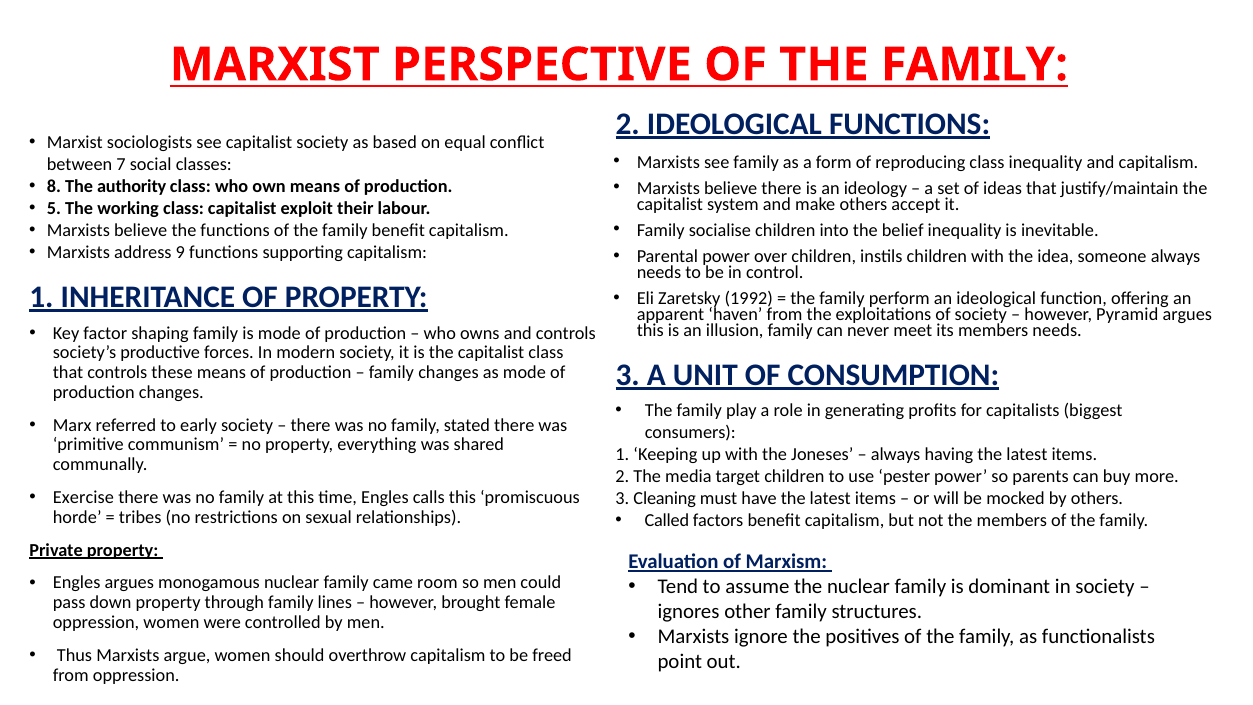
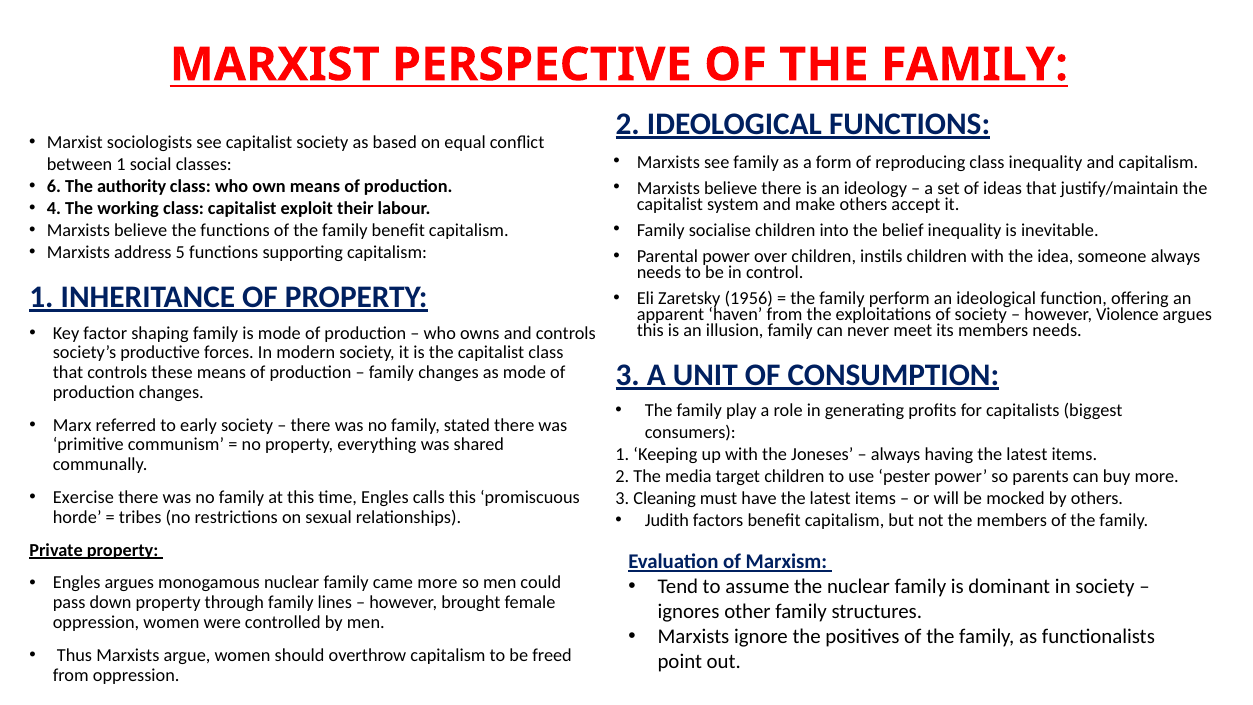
between 7: 7 -> 1 (121, 164)
8: 8 -> 6 (54, 186)
5: 5 -> 4 (54, 208)
9: 9 -> 5 (180, 252)
1992: 1992 -> 1956 (749, 298)
Pyramid: Pyramid -> Violence (1127, 314)
Called: Called -> Judith (667, 520)
came room: room -> more (437, 583)
